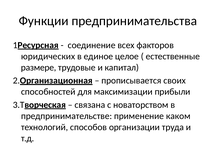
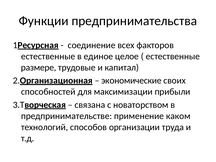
юридических: юридических -> естественные (48, 56)
прописывается: прописывается -> экономические (131, 81)
